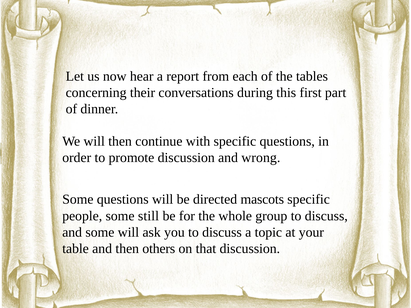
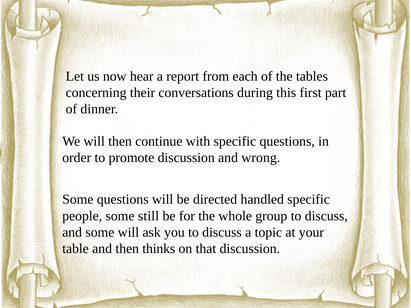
mascots: mascots -> handled (262, 200)
others: others -> thinks (159, 249)
